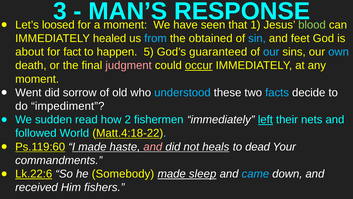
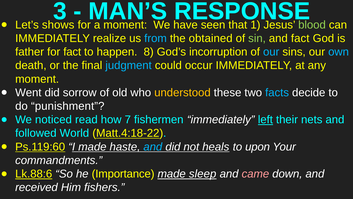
loosed: loosed -> shows (58, 25)
healed: healed -> realize (109, 38)
sin colour: light blue -> light green (257, 38)
and feet: feet -> fact (300, 38)
about: about -> father (30, 52)
5: 5 -> 8 (149, 52)
guaranteed: guaranteed -> incorruption (218, 52)
judgment colour: pink -> light blue (129, 65)
occur underline: present -> none (199, 65)
understood colour: light blue -> yellow (182, 92)
impediment: impediment -> punishment (68, 106)
sudden: sudden -> noticed (53, 119)
2: 2 -> 7 (128, 119)
and colour: pink -> light blue (153, 146)
dead: dead -> upon (258, 146)
Lk.22:6: Lk.22:6 -> Lk.88:6 (34, 174)
Somebody: Somebody -> Importance (123, 174)
came colour: light blue -> pink (255, 174)
